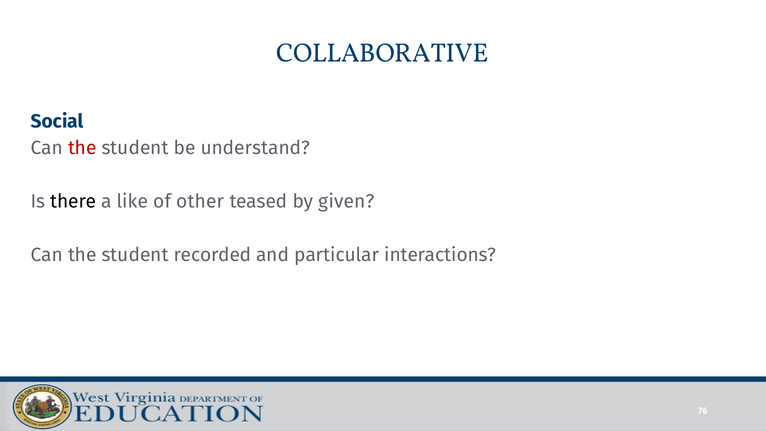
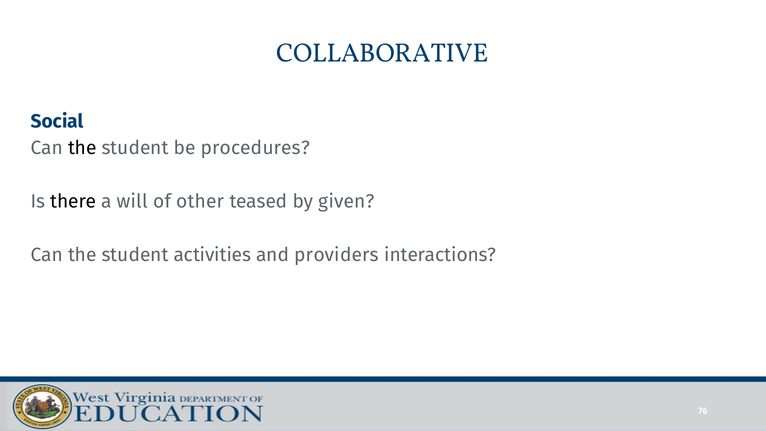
the colour: red -> black (82, 148)
understand: understand -> procedures (255, 148)
like: like -> will (132, 201)
recorded: recorded -> activities (212, 255)
particular: particular -> providers (337, 255)
